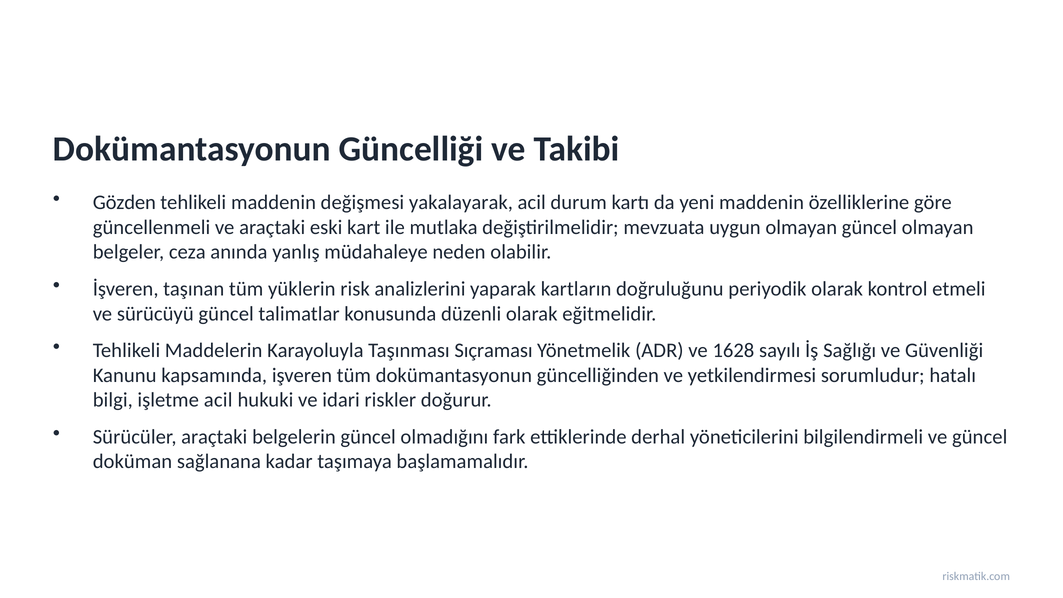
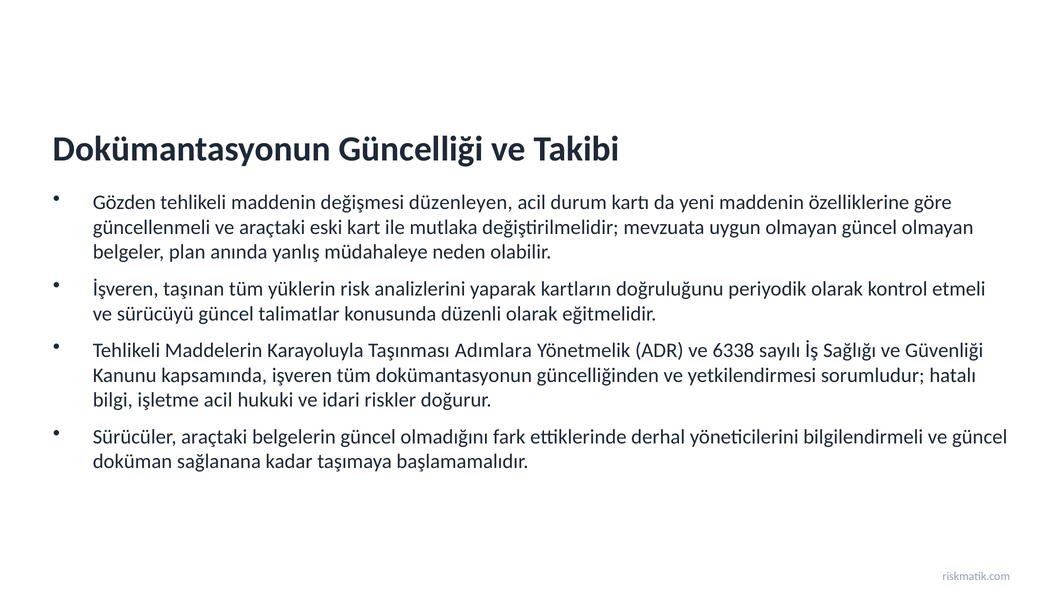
yakalayarak: yakalayarak -> düzenleyen (461, 202)
ceza: ceza -> plan (187, 252)
Sıçraması: Sıçraması -> Adımlara (493, 350)
1628: 1628 -> 6338 (733, 350)
